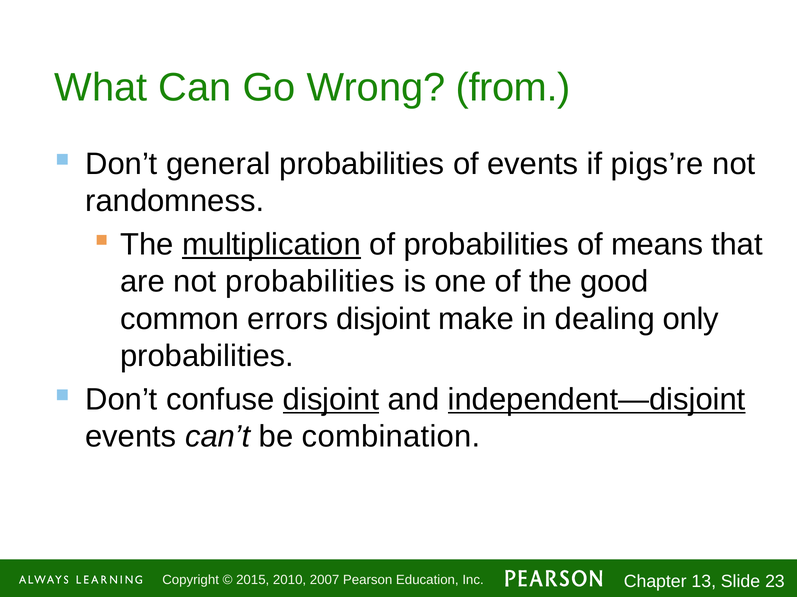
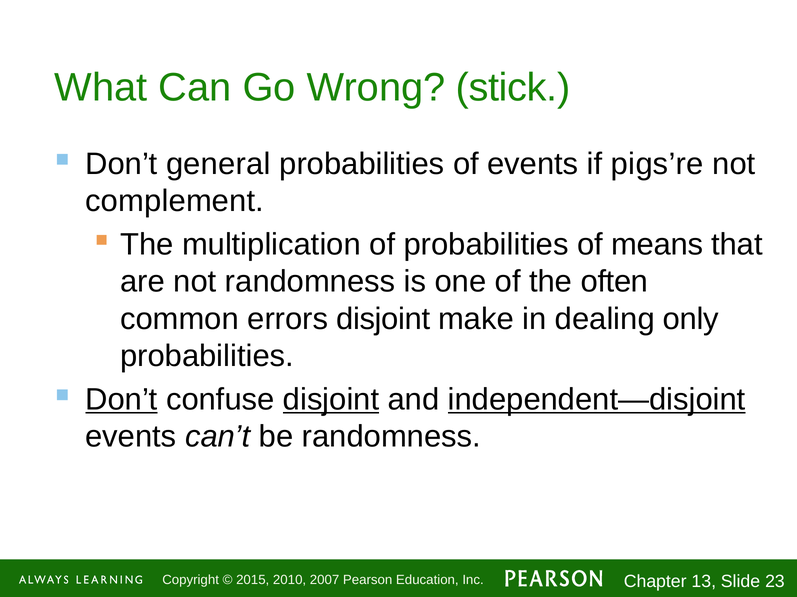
from: from -> stick (513, 88)
randomness: randomness -> complement (175, 201)
multiplication underline: present -> none (271, 245)
not probabilities: probabilities -> randomness (310, 282)
good: good -> often (614, 282)
Don’t underline: none -> present (121, 400)
be combination: combination -> randomness (391, 437)
